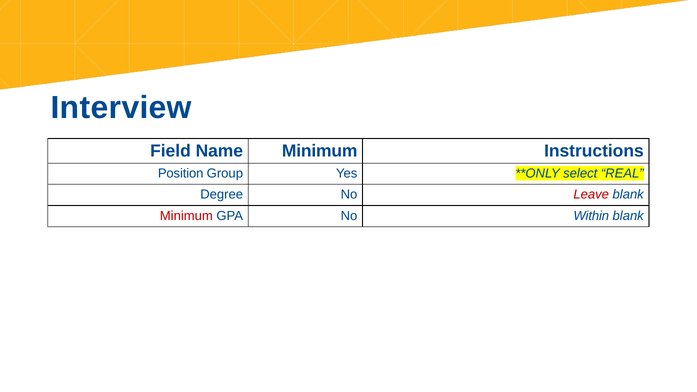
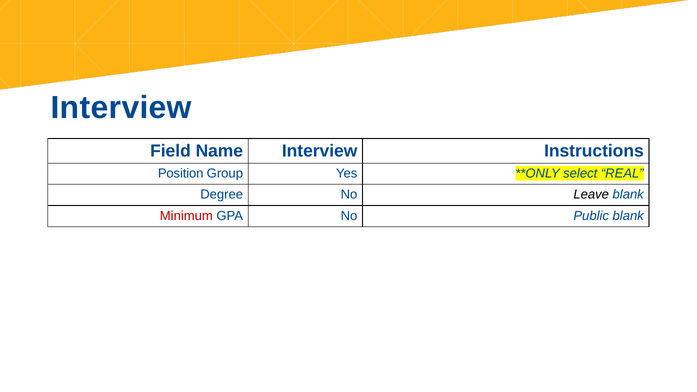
Name Minimum: Minimum -> Interview (320, 151)
Leave colour: red -> black (591, 195)
Within: Within -> Public (591, 216)
